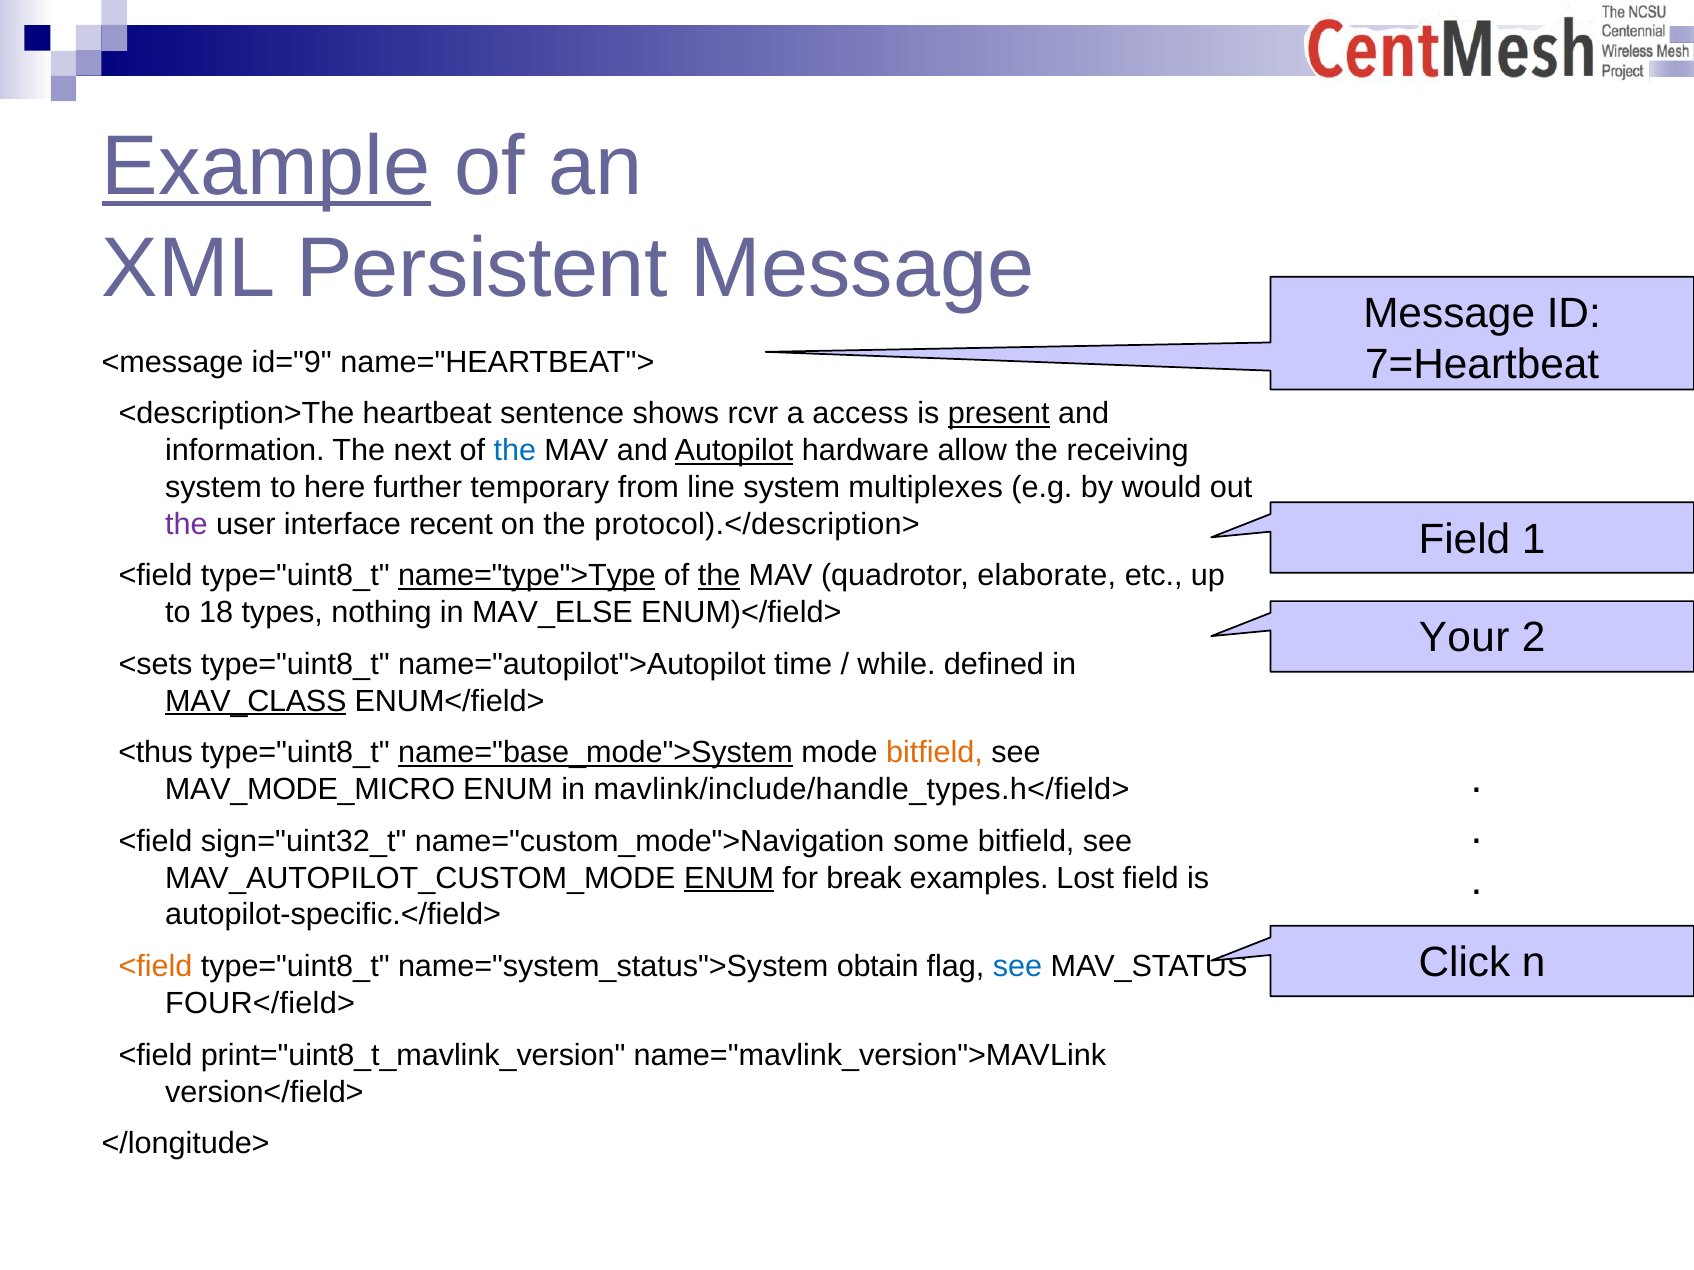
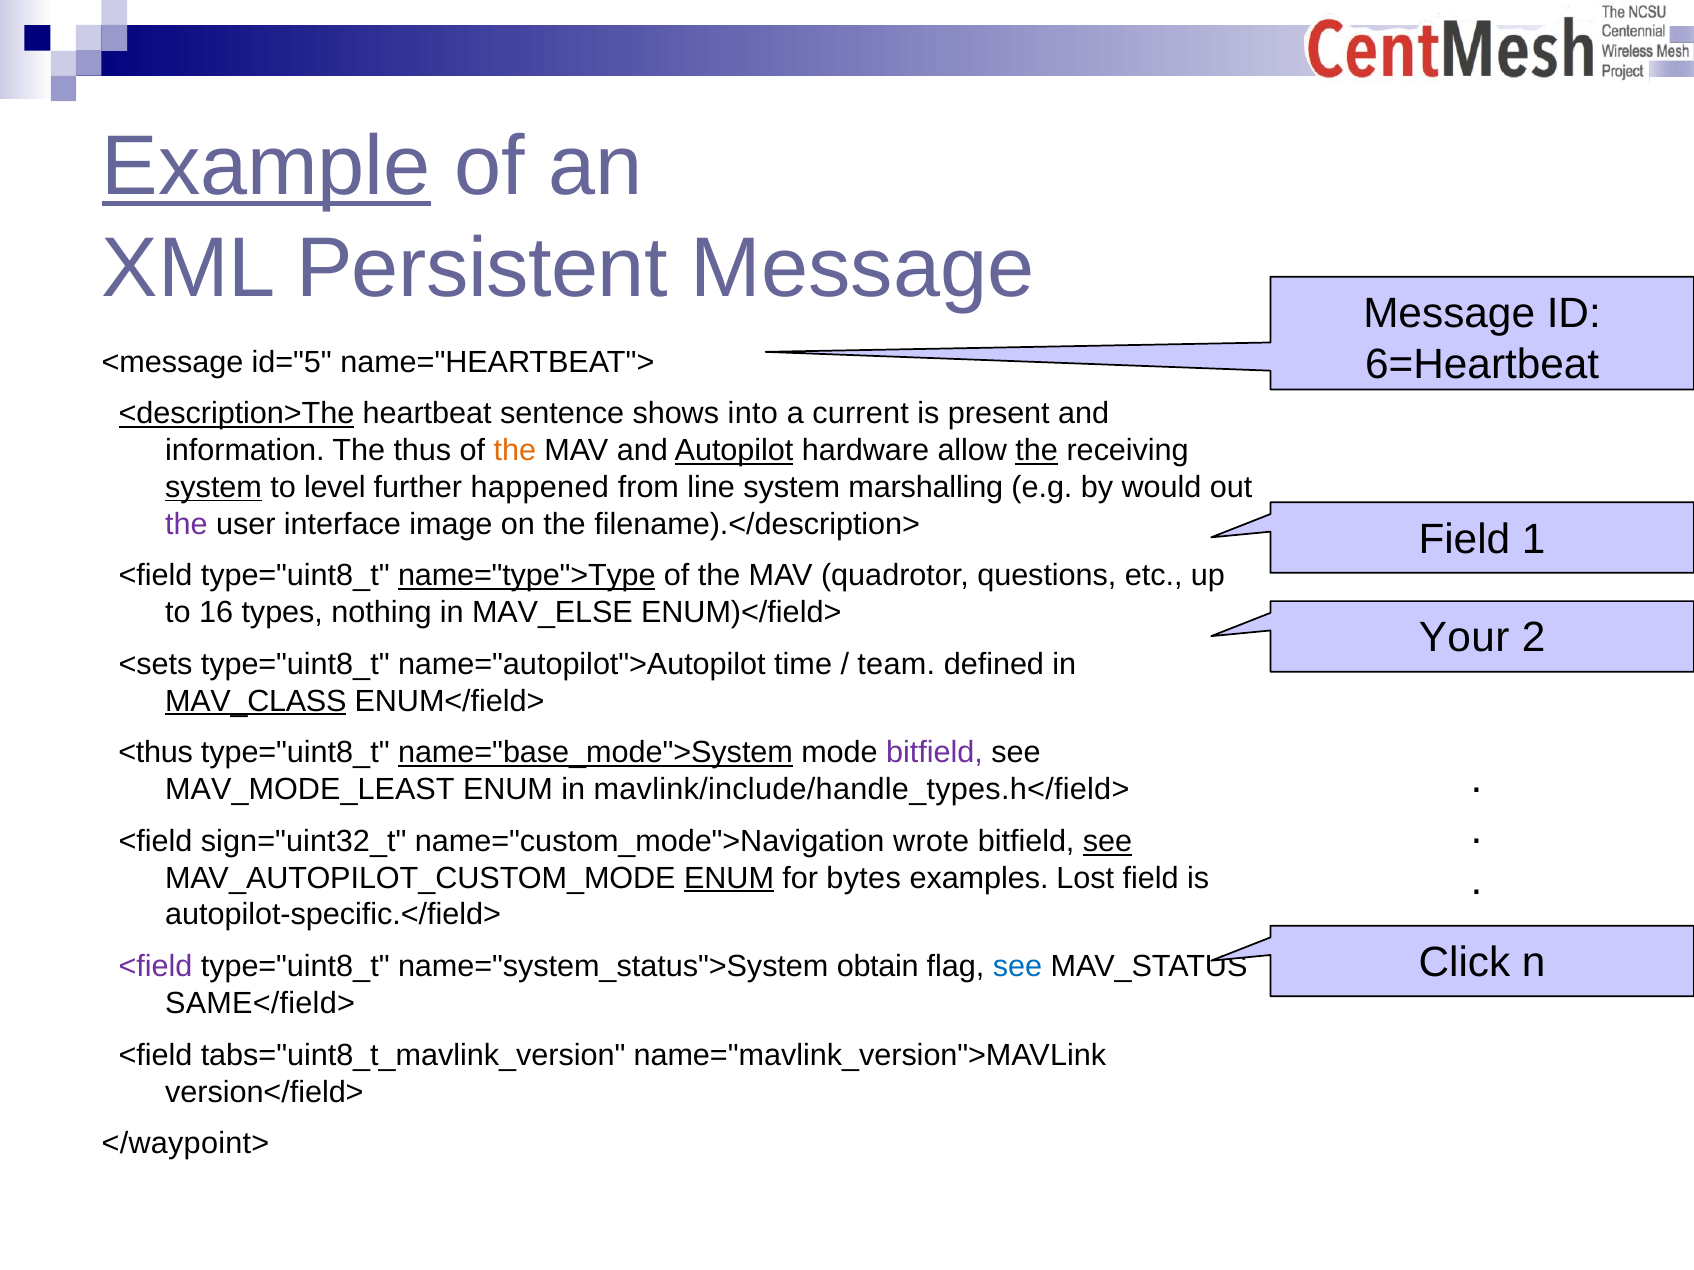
7=Heartbeat: 7=Heartbeat -> 6=Heartbeat (1482, 364)
id="9: id="9 -> id="5 (292, 362)
<description>The underline: none -> present (236, 414)
rcvr: rcvr -> into (753, 414)
access: access -> current (861, 414)
present underline: present -> none (999, 414)
next: next -> thus (422, 451)
the colour: blue -> orange (515, 451)
the underline: none -> present (1037, 451)
system underline: none -> present (214, 487)
here: here -> level (335, 487)
temporary: temporary -> happened (540, 487)
multiplexes: multiplexes -> marshalling (926, 487)
recent: recent -> image (451, 524)
protocol).</description>: protocol).</description> -> filename).</description> (757, 524)
the underline: present -> none (719, 576)
elaborate: elaborate -> questions (1047, 576)
18: 18 -> 16 (216, 613)
while: while -> team (896, 665)
bitfield colour: orange -> purple (935, 753)
MAV_MODE_MICRO: MAV_MODE_MICRO -> MAV_MODE_LEAST (310, 790)
some: some -> wrote (931, 842)
see underline: none -> present (1108, 842)
break: break -> bytes (864, 879)
<field colour: orange -> purple (155, 967)
FOUR</field>: FOUR</field> -> SAME</field> (260, 1004)
print="uint8_t_mavlink_version: print="uint8_t_mavlink_version -> tabs="uint8_t_mavlink_version (413, 1056)
</longitude>: </longitude> -> </waypoint> (185, 1144)
